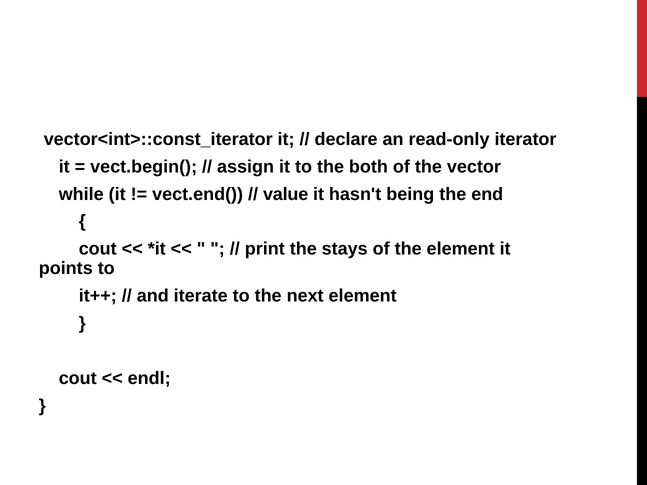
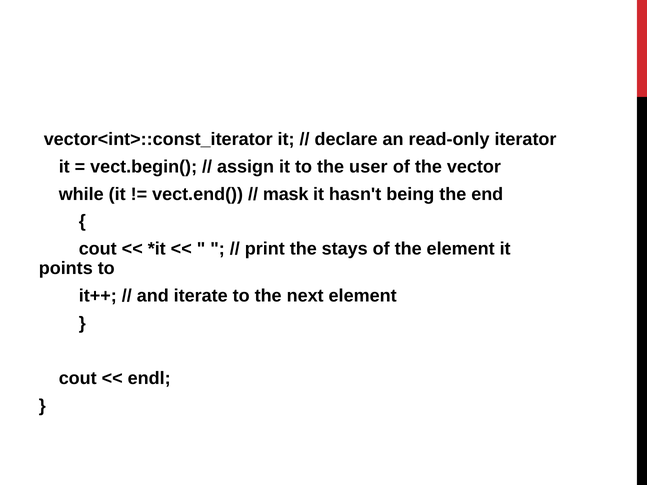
both: both -> user (368, 167)
value: value -> mask (286, 194)
